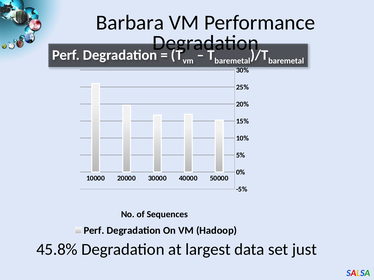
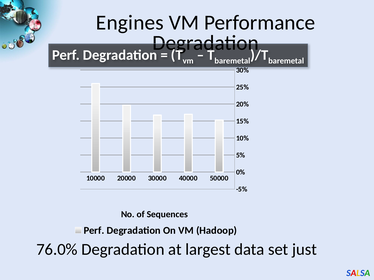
Barbara: Barbara -> Engines (130, 23)
45.8%: 45.8% -> 76.0% (57, 250)
